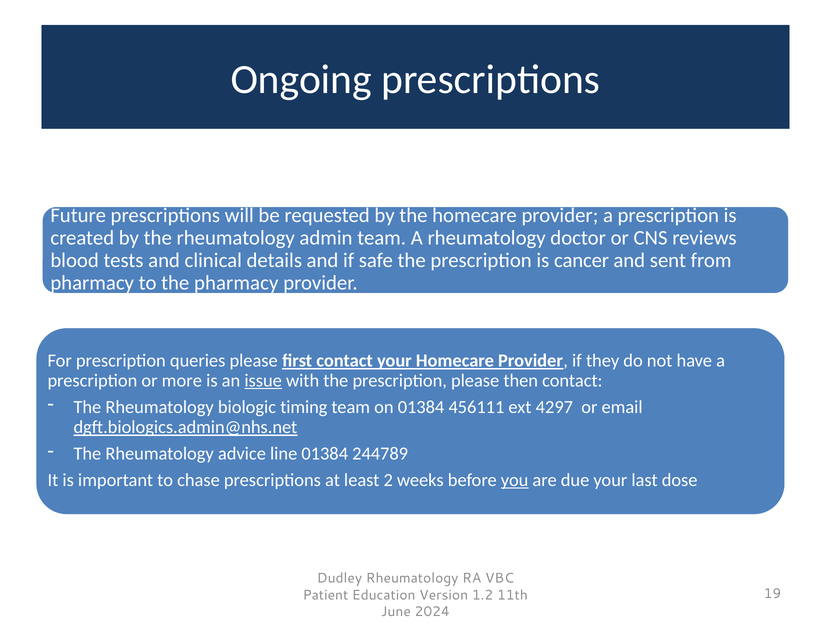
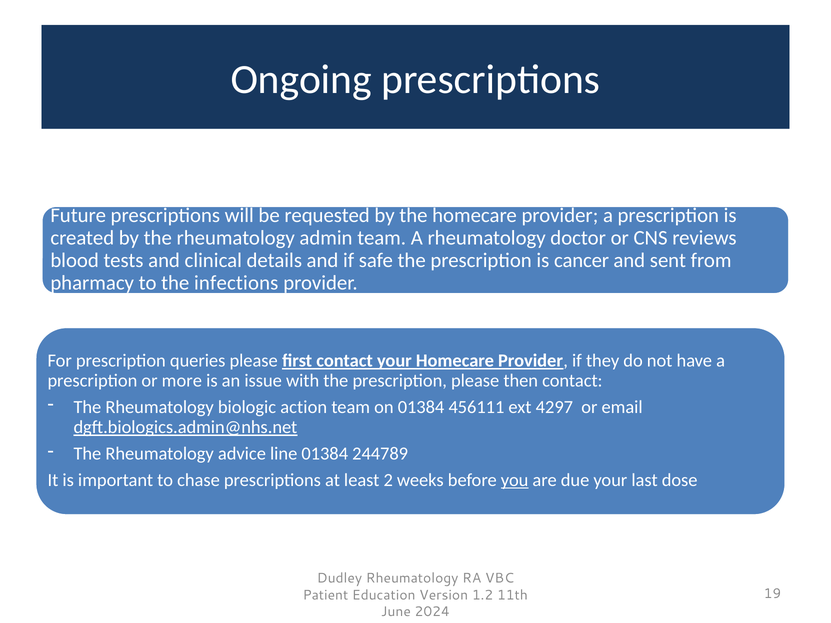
the pharmacy: pharmacy -> infections (236, 283)
issue underline: present -> none (263, 381)
timing: timing -> action (304, 407)
